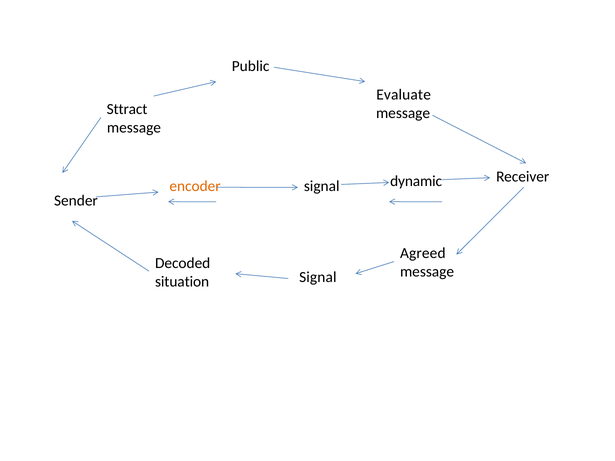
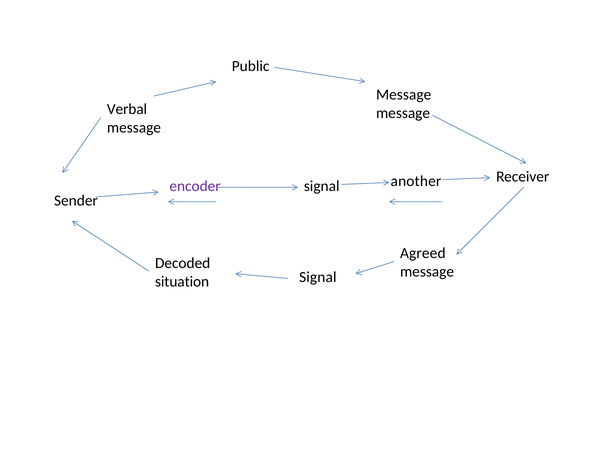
Evaluate: Evaluate -> Message (404, 95)
Sttract: Sttract -> Verbal (127, 109)
encoder colour: orange -> purple (195, 186)
dynamic: dynamic -> another (416, 181)
